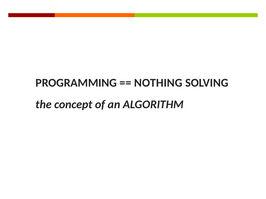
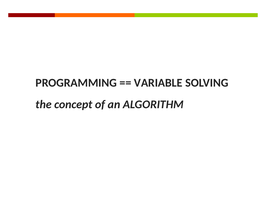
NOTHING: NOTHING -> VARIABLE (158, 83)
